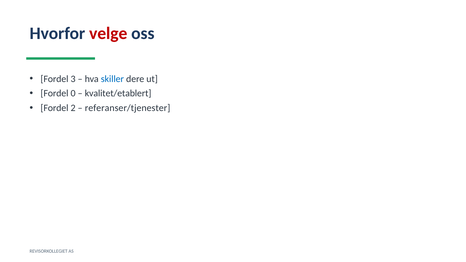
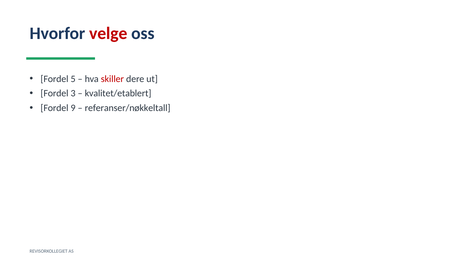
3: 3 -> 5 (73, 79)
skiller colour: blue -> red (112, 79)
0: 0 -> 3 (73, 93)
2: 2 -> 9 (73, 108)
referanser/tjenester: referanser/tjenester -> referanser/nøkkeltall (128, 108)
